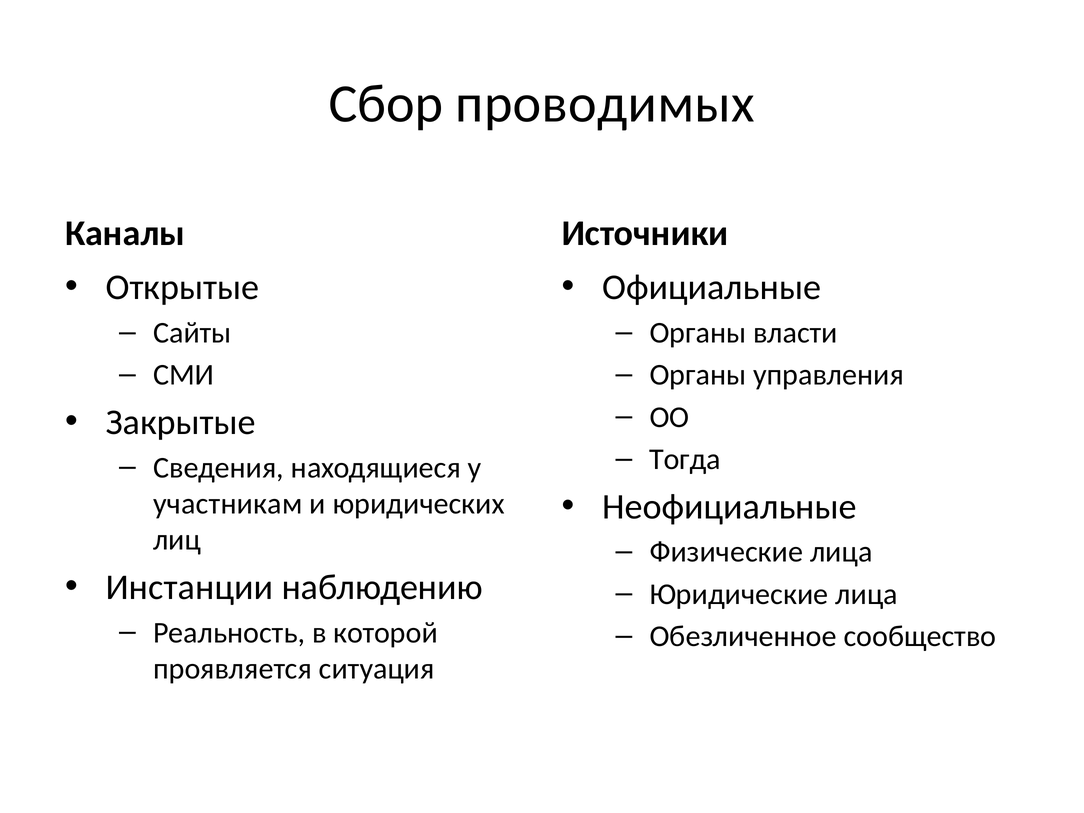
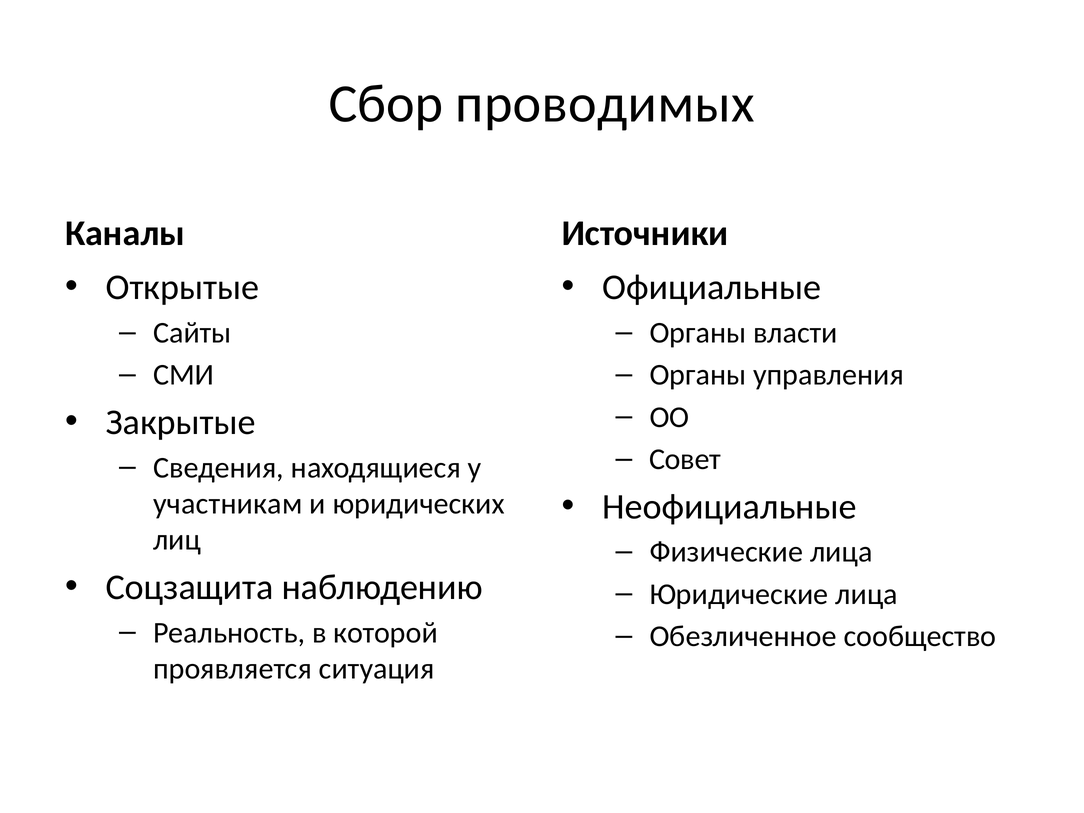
Тогда: Тогда -> Совет (685, 459)
Инстанции: Инстанции -> Соцзащита (190, 587)
